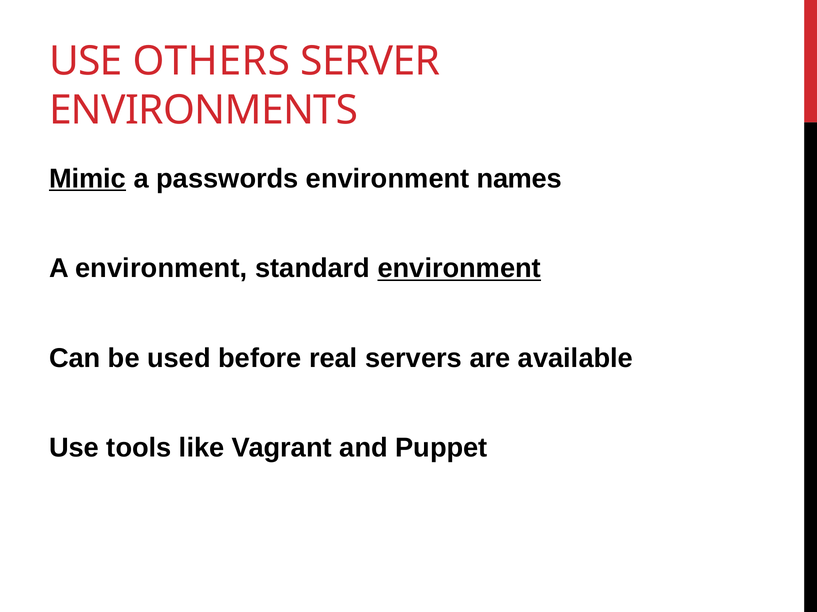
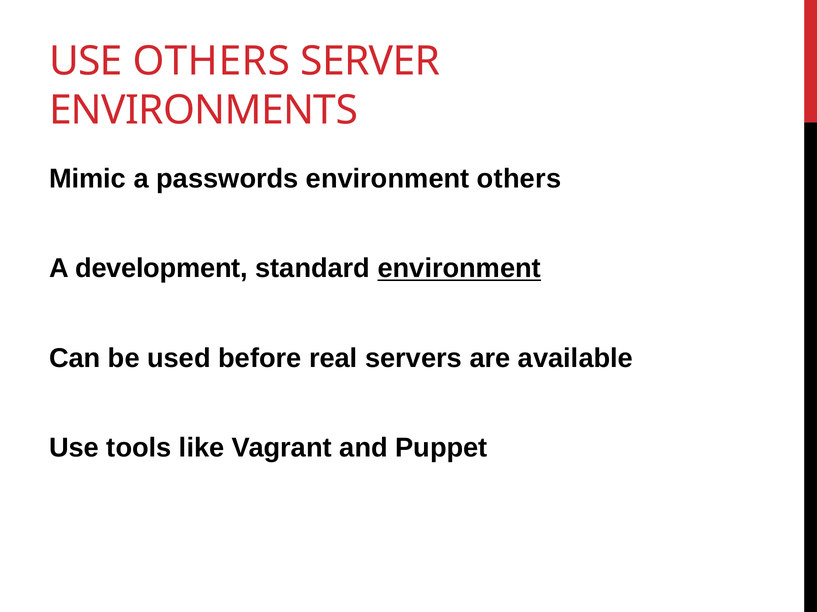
Mimic underline: present -> none (88, 179)
environment names: names -> others (519, 179)
A environment: environment -> development (161, 269)
